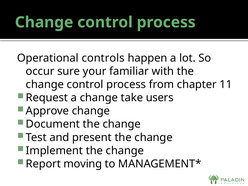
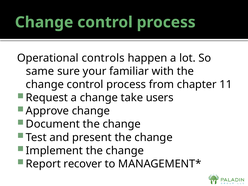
occur: occur -> same (40, 71)
moving: moving -> recover (83, 164)
